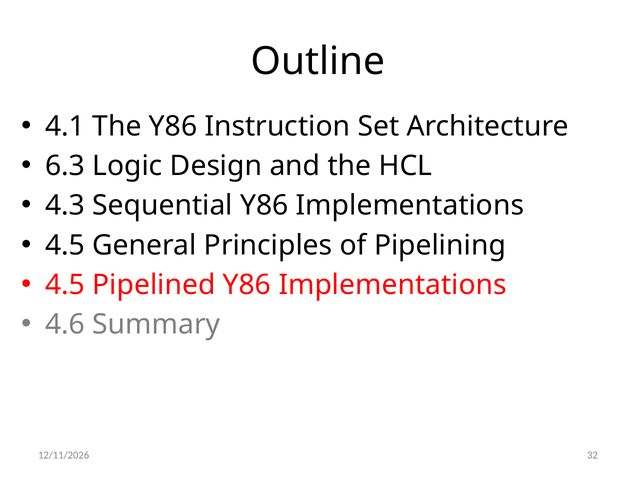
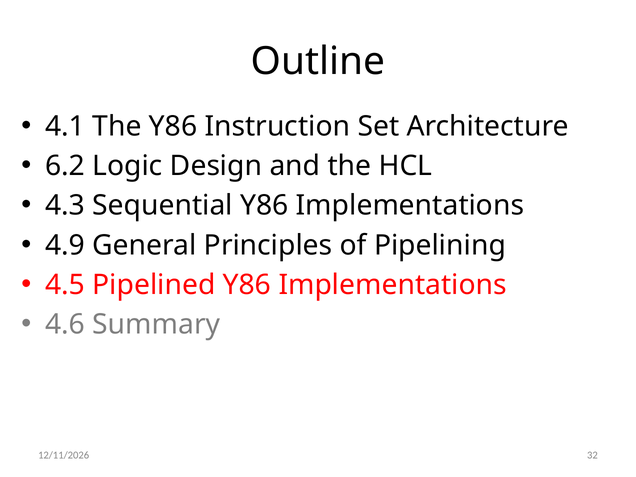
6.3: 6.3 -> 6.2 (65, 166)
4.5: 4.5 -> 4.9 (65, 245)
